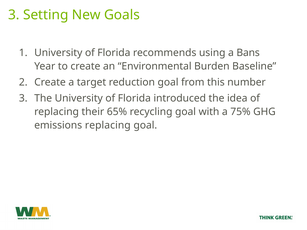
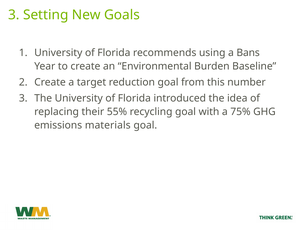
65%: 65% -> 55% (117, 112)
emissions replacing: replacing -> materials (108, 125)
